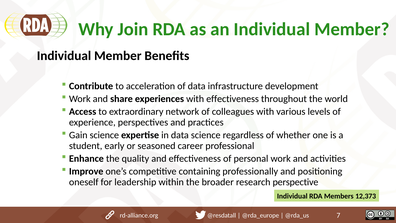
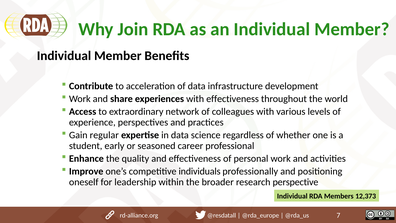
Gain science: science -> regular (104, 135)
containing: containing -> individuals (200, 171)
